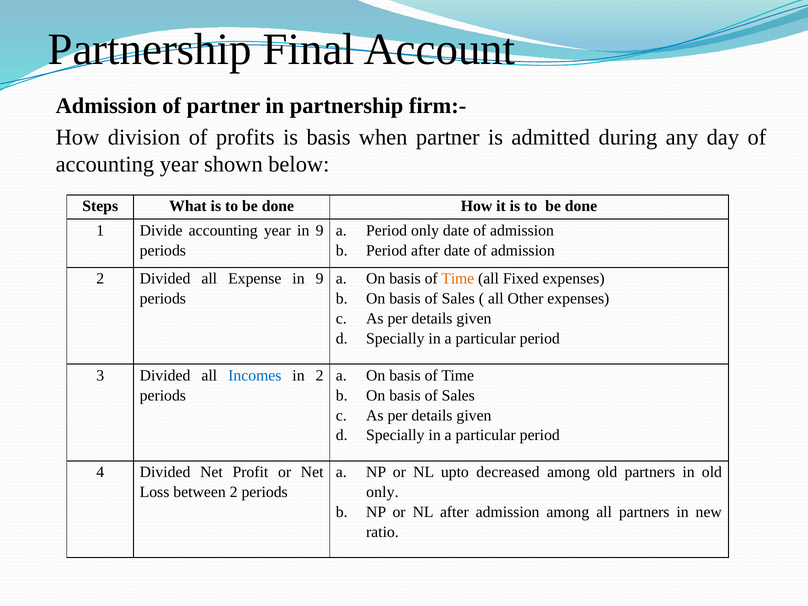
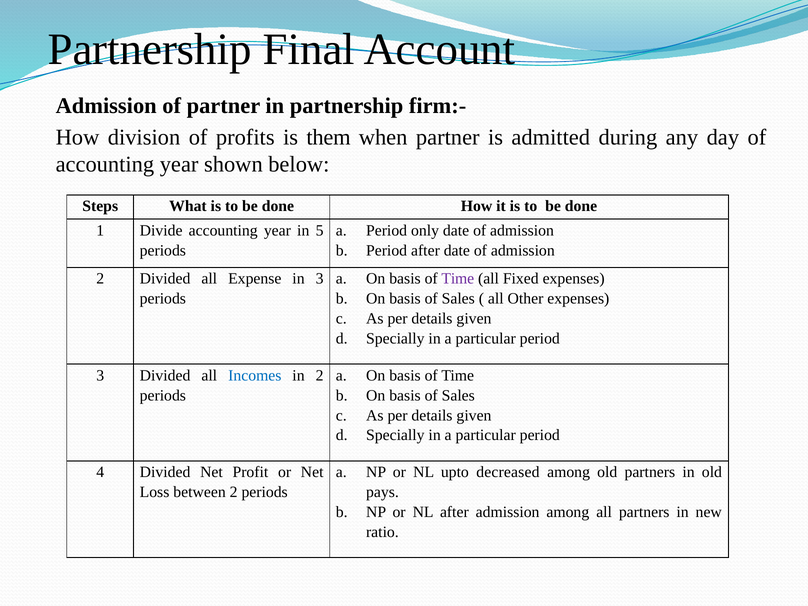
is basis: basis -> them (329, 137)
year in 9: 9 -> 5 (320, 230)
Expense in 9: 9 -> 3 (320, 279)
Time colour: orange -> purple (458, 279)
only: only -> pays (382, 492)
